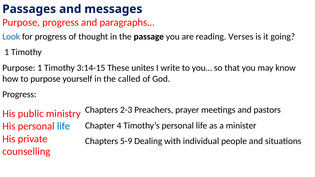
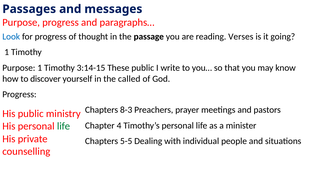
These unites: unites -> public (143, 68)
to purpose: purpose -> discover (46, 79)
2-3: 2-3 -> 8-3 (126, 110)
life colour: blue -> green (64, 126)
5-9: 5-9 -> 5-5 (126, 141)
